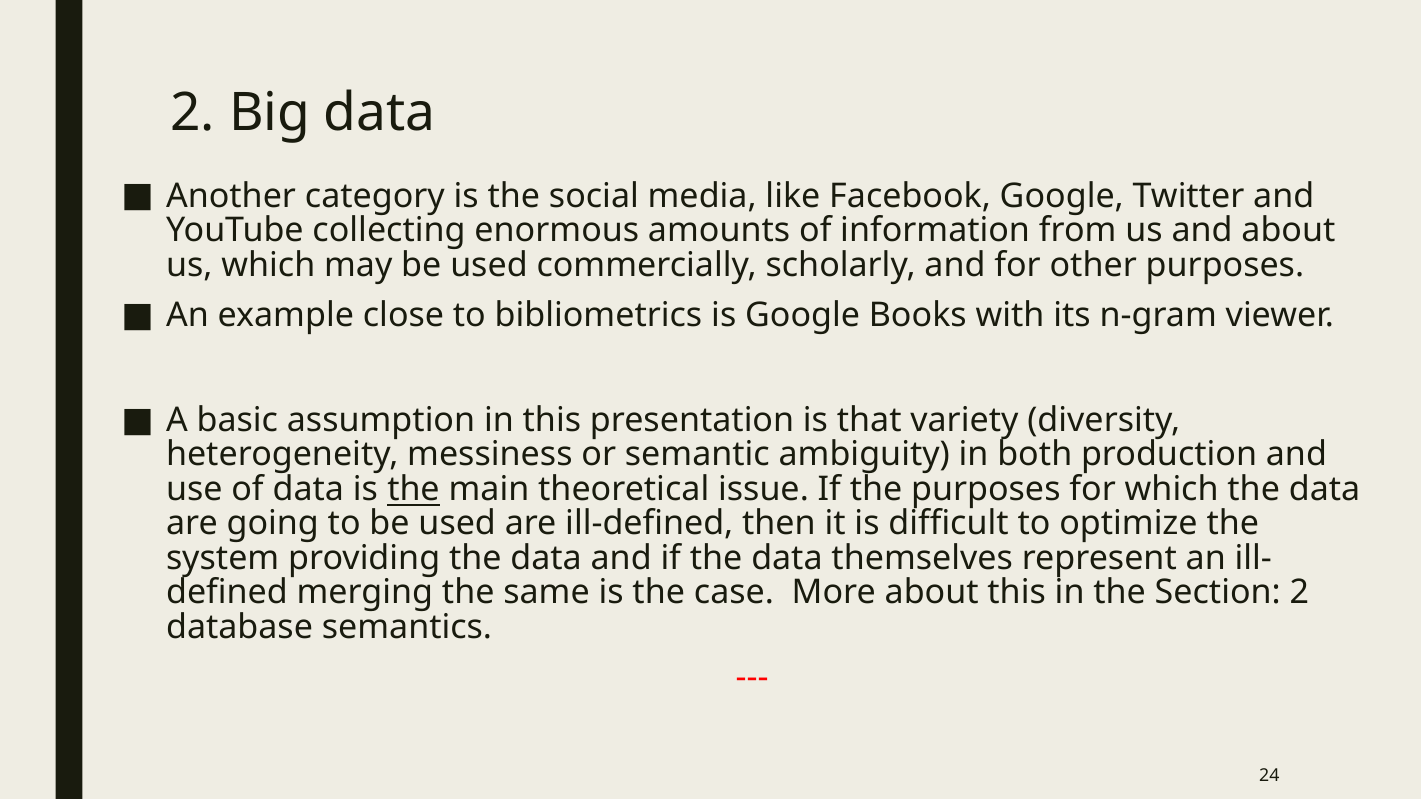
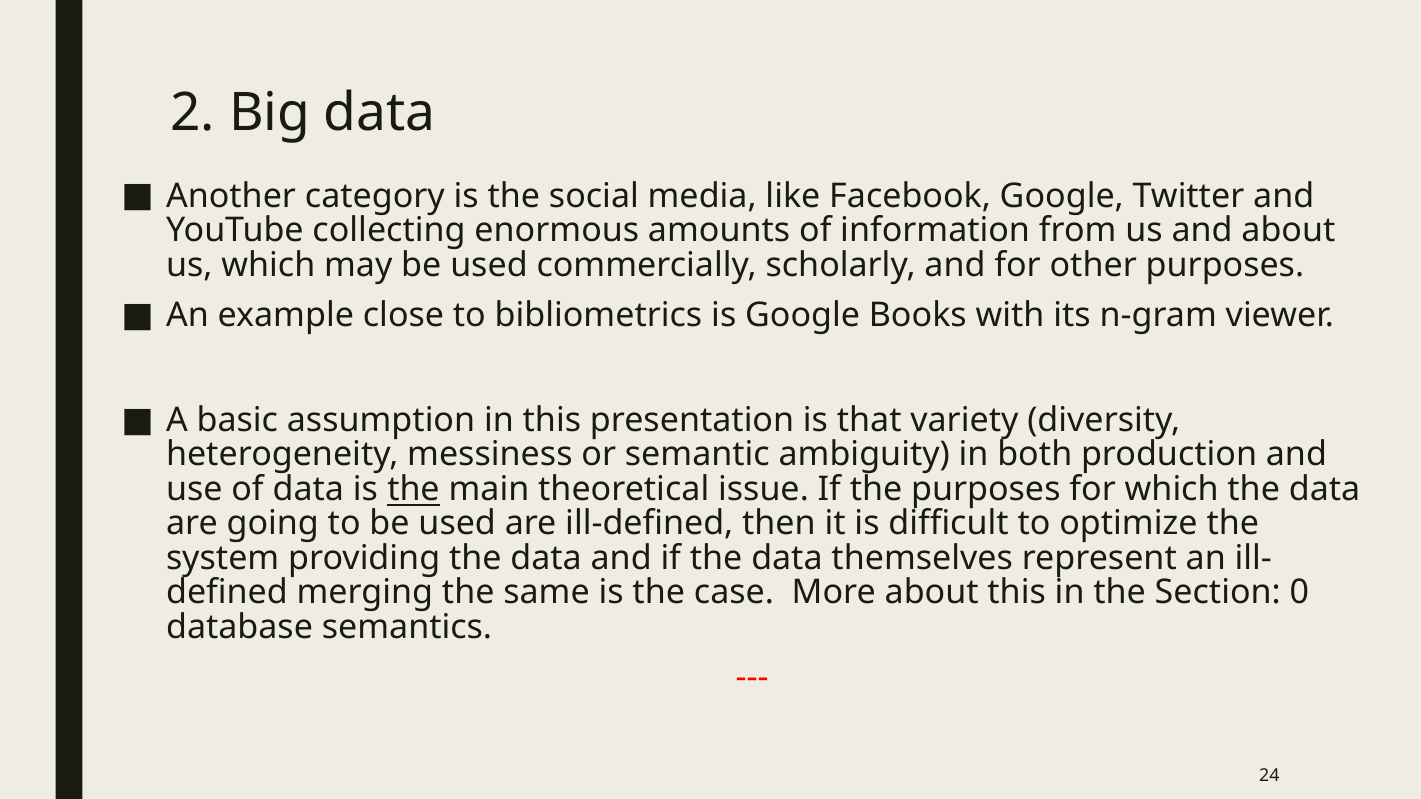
Section 2: 2 -> 0 (1299, 593)
